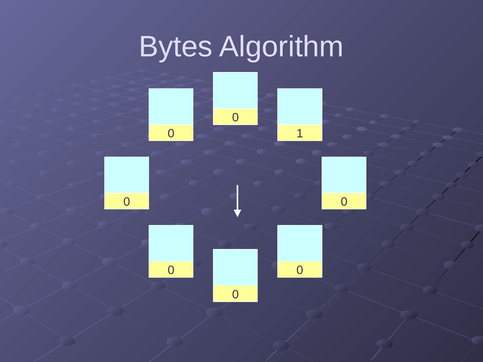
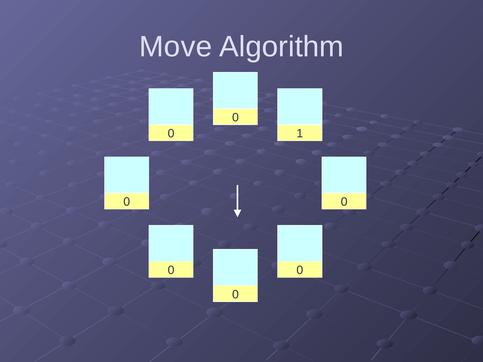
Bytes: Bytes -> Move (176, 47)
